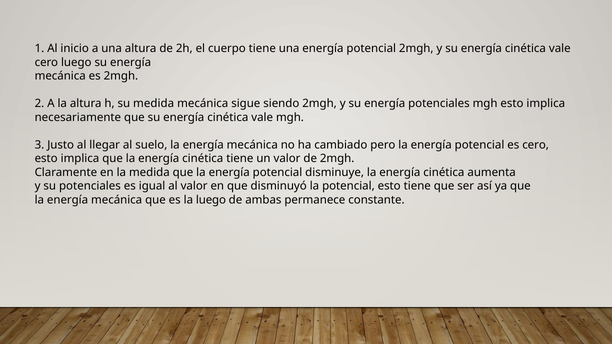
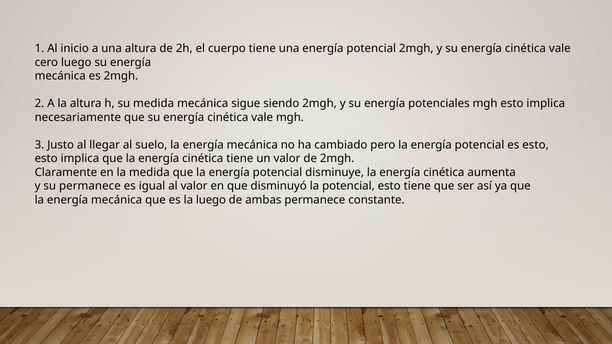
es cero: cero -> esto (536, 145)
su potenciales: potenciales -> permanece (90, 186)
